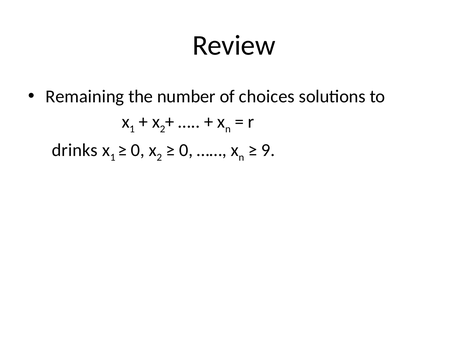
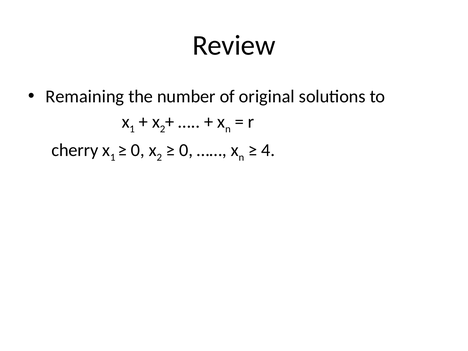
choices: choices -> original (267, 96)
drinks: drinks -> cherry (75, 150)
9: 9 -> 4 (268, 150)
